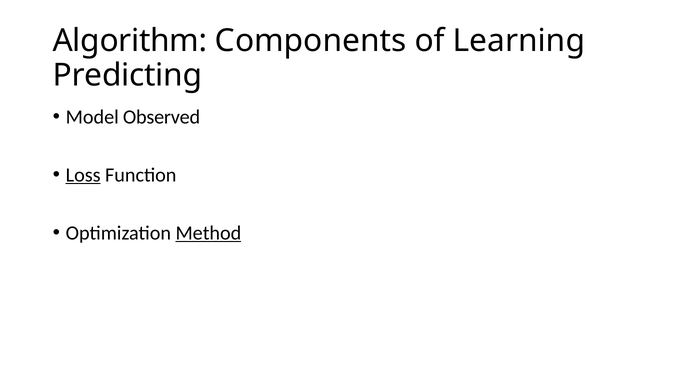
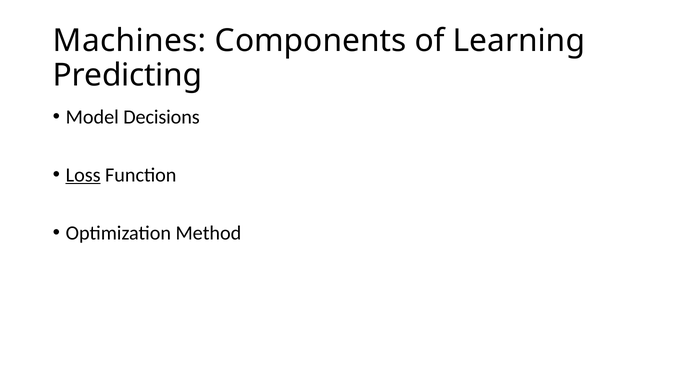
Algorithm: Algorithm -> Machines (130, 41)
Observed: Observed -> Decisions (161, 117)
Method underline: present -> none (208, 233)
